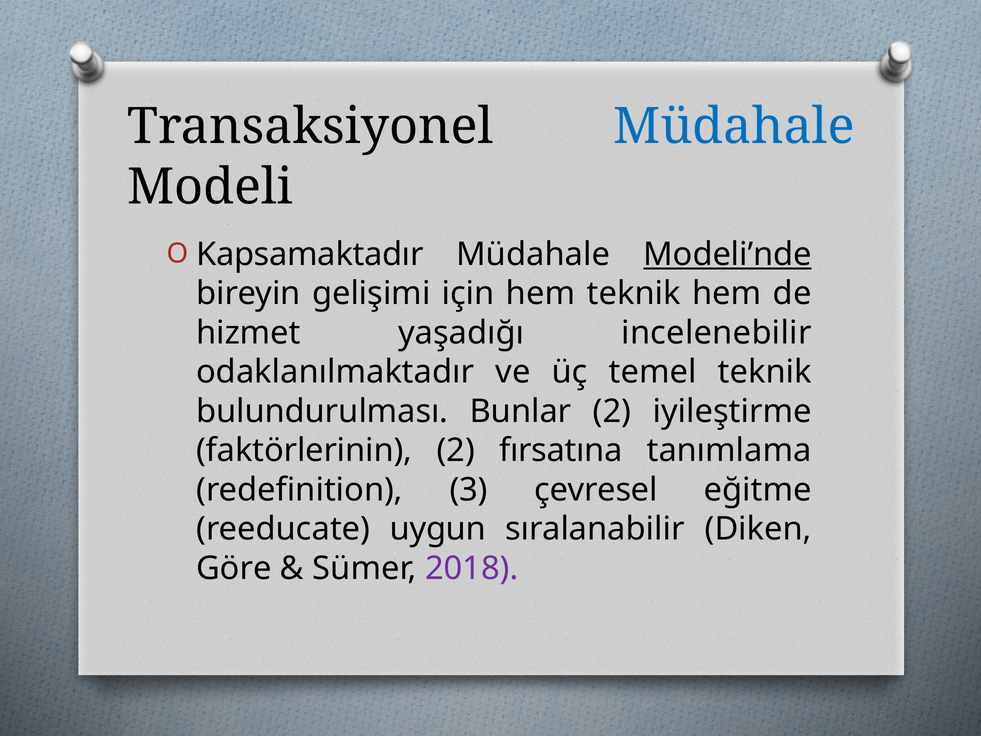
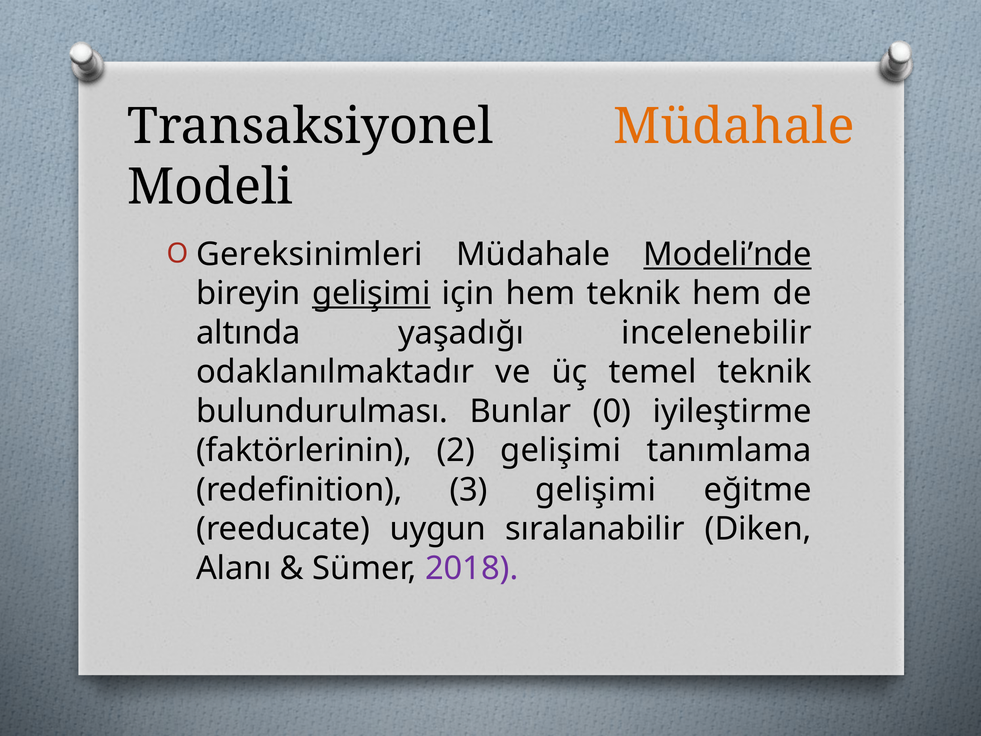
Müdahale colour: blue -> orange (734, 126)
Kapsamaktadır: Kapsamaktadır -> Gereksinimleri (310, 254)
gelişimi underline: none -> present (371, 293)
hizmet: hizmet -> altında (248, 333)
Bunlar 2: 2 -> 0 (612, 411)
2 fırsatına: fırsatına -> gelişimi (561, 450)
3 çevresel: çevresel -> gelişimi (596, 490)
Göre: Göre -> Alanı (234, 568)
